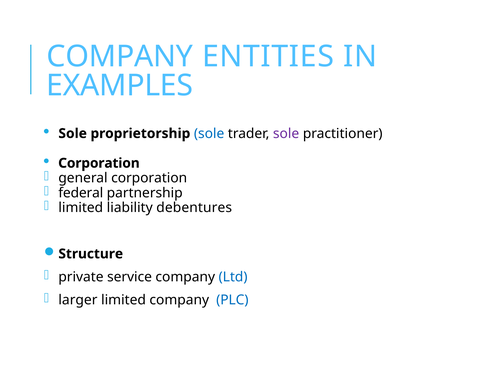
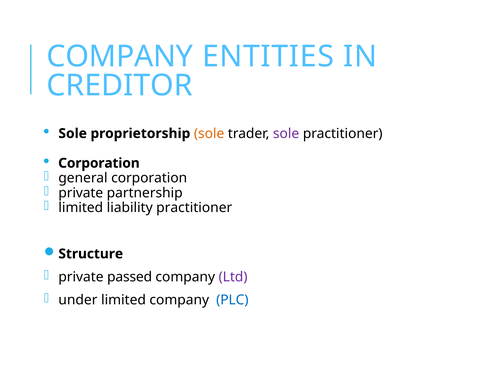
EXAMPLES: EXAMPLES -> CREDITOR (120, 86)
sole colour: blue -> orange (209, 134)
federal: federal -> private (81, 193)
liability debentures: debentures -> practitioner (194, 208)
service: service -> passed (130, 277)
Ltd colour: blue -> purple (233, 277)
larger: larger -> under (78, 300)
